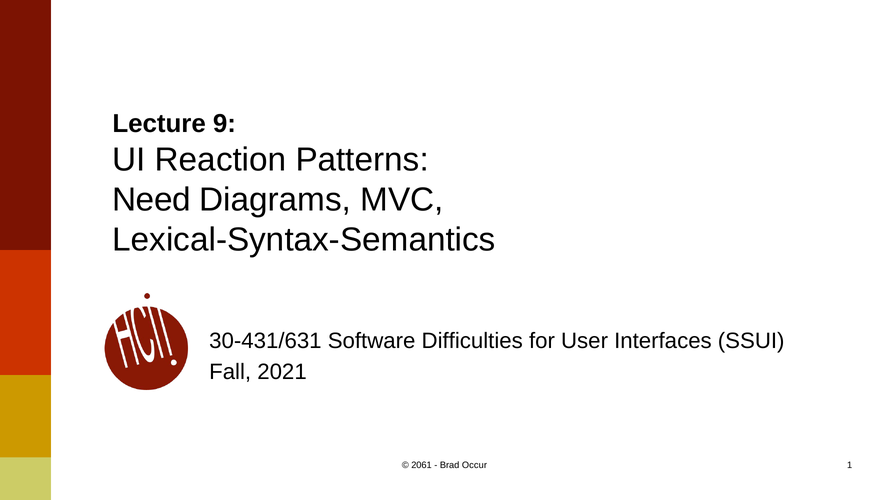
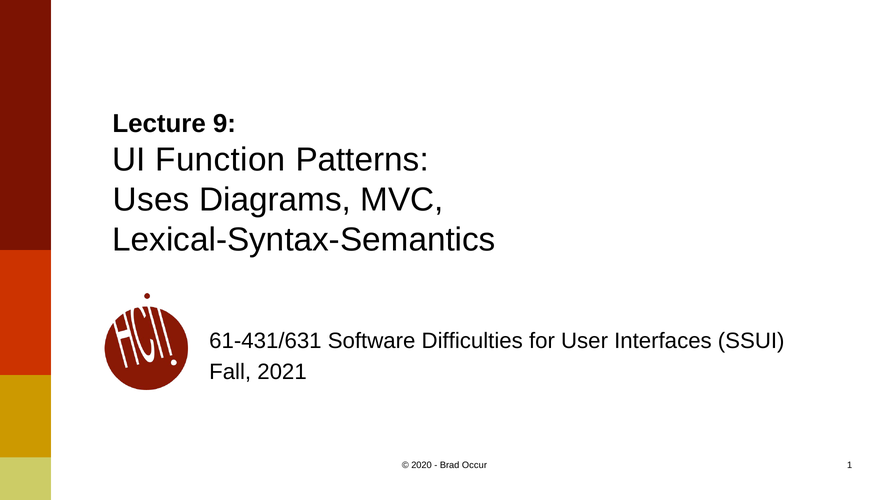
Reaction: Reaction -> Function (220, 160)
Need: Need -> Uses (151, 200)
30-431/631: 30-431/631 -> 61-431/631 (265, 341)
2061: 2061 -> 2020 (422, 465)
